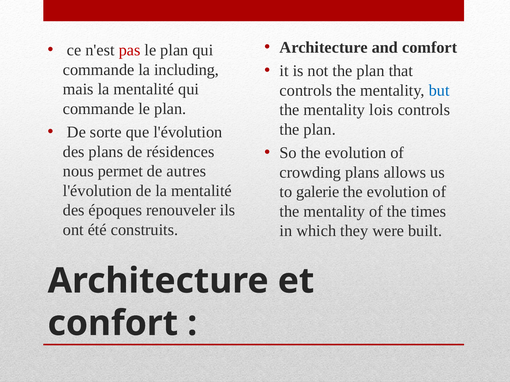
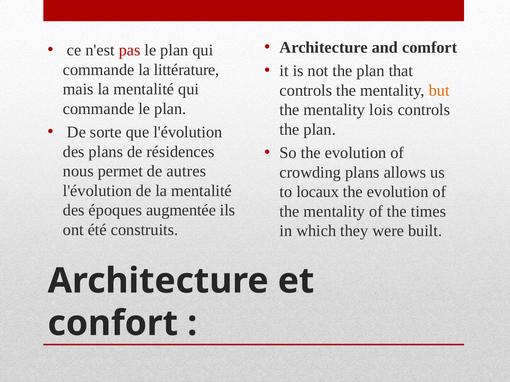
including: including -> littérature (187, 70)
but colour: blue -> orange (439, 90)
galerie: galerie -> locaux (318, 192)
renouveler: renouveler -> augmentée (181, 211)
